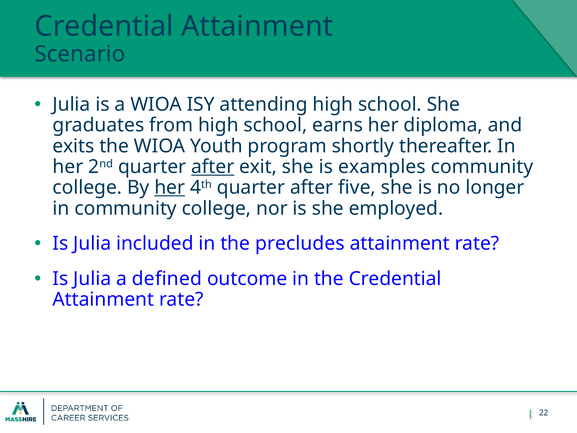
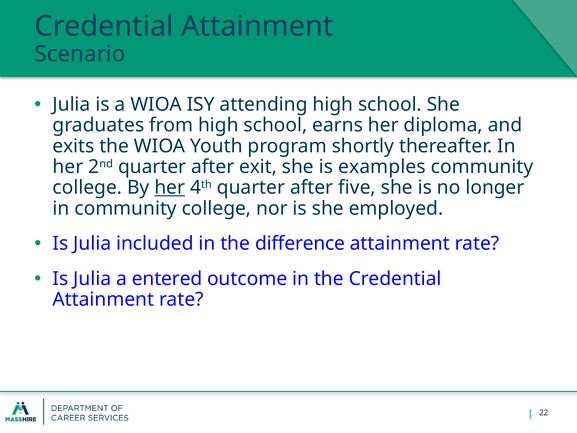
after underline: present -> none (213, 167)
precludes: precludes -> difference (300, 243)
defined: defined -> entered (167, 279)
